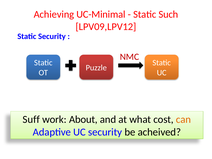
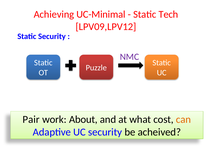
Such: Such -> Tech (168, 14)
NMC colour: red -> purple (129, 57)
Suff: Suff -> Pair (31, 119)
